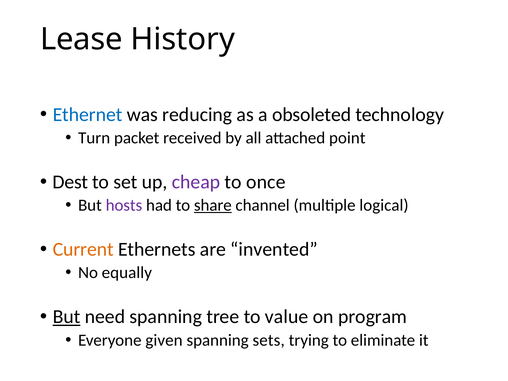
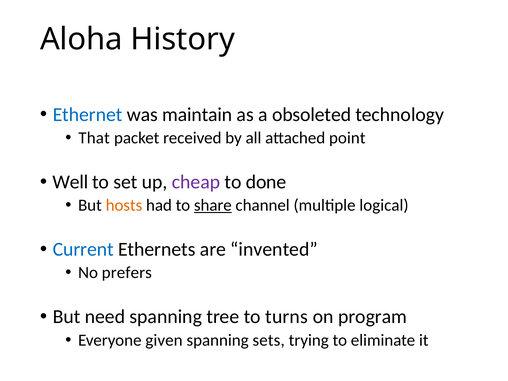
Lease: Lease -> Aloha (81, 39)
reducing: reducing -> maintain (197, 115)
Turn: Turn -> That (94, 138)
Dest: Dest -> Well (70, 182)
once: once -> done (266, 182)
hosts colour: purple -> orange (124, 205)
Current colour: orange -> blue (83, 249)
equally: equally -> prefers (127, 273)
But underline: present -> none (67, 317)
value: value -> turns (287, 317)
